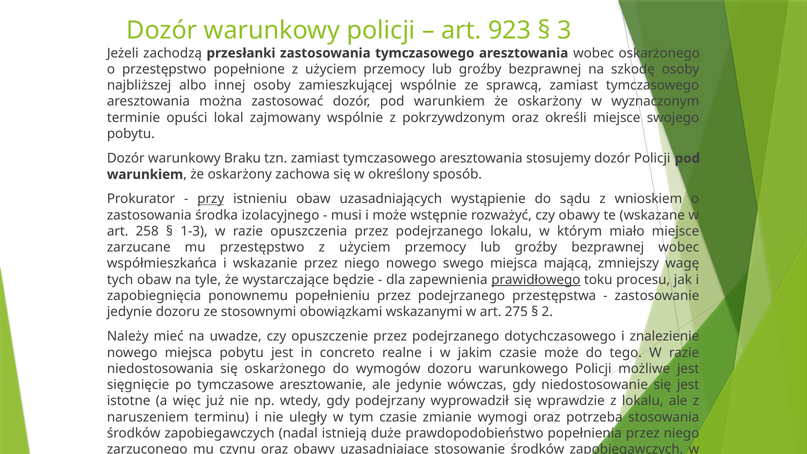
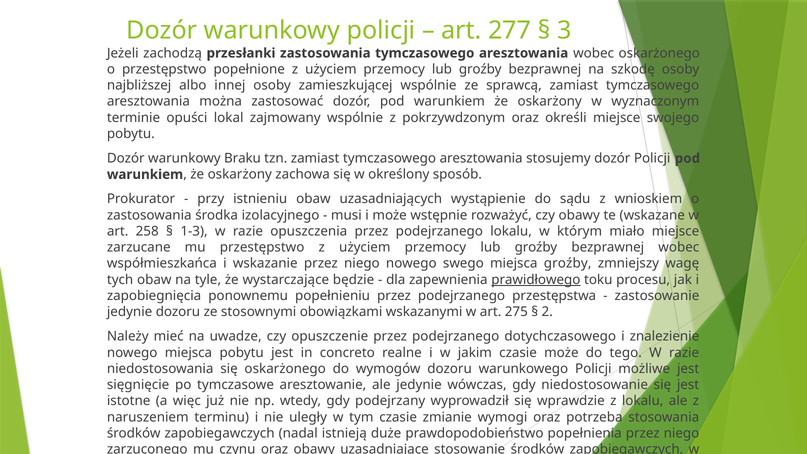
923: 923 -> 277 (510, 30)
przy underline: present -> none (211, 199)
miejsca mającą: mającą -> groźby (568, 264)
